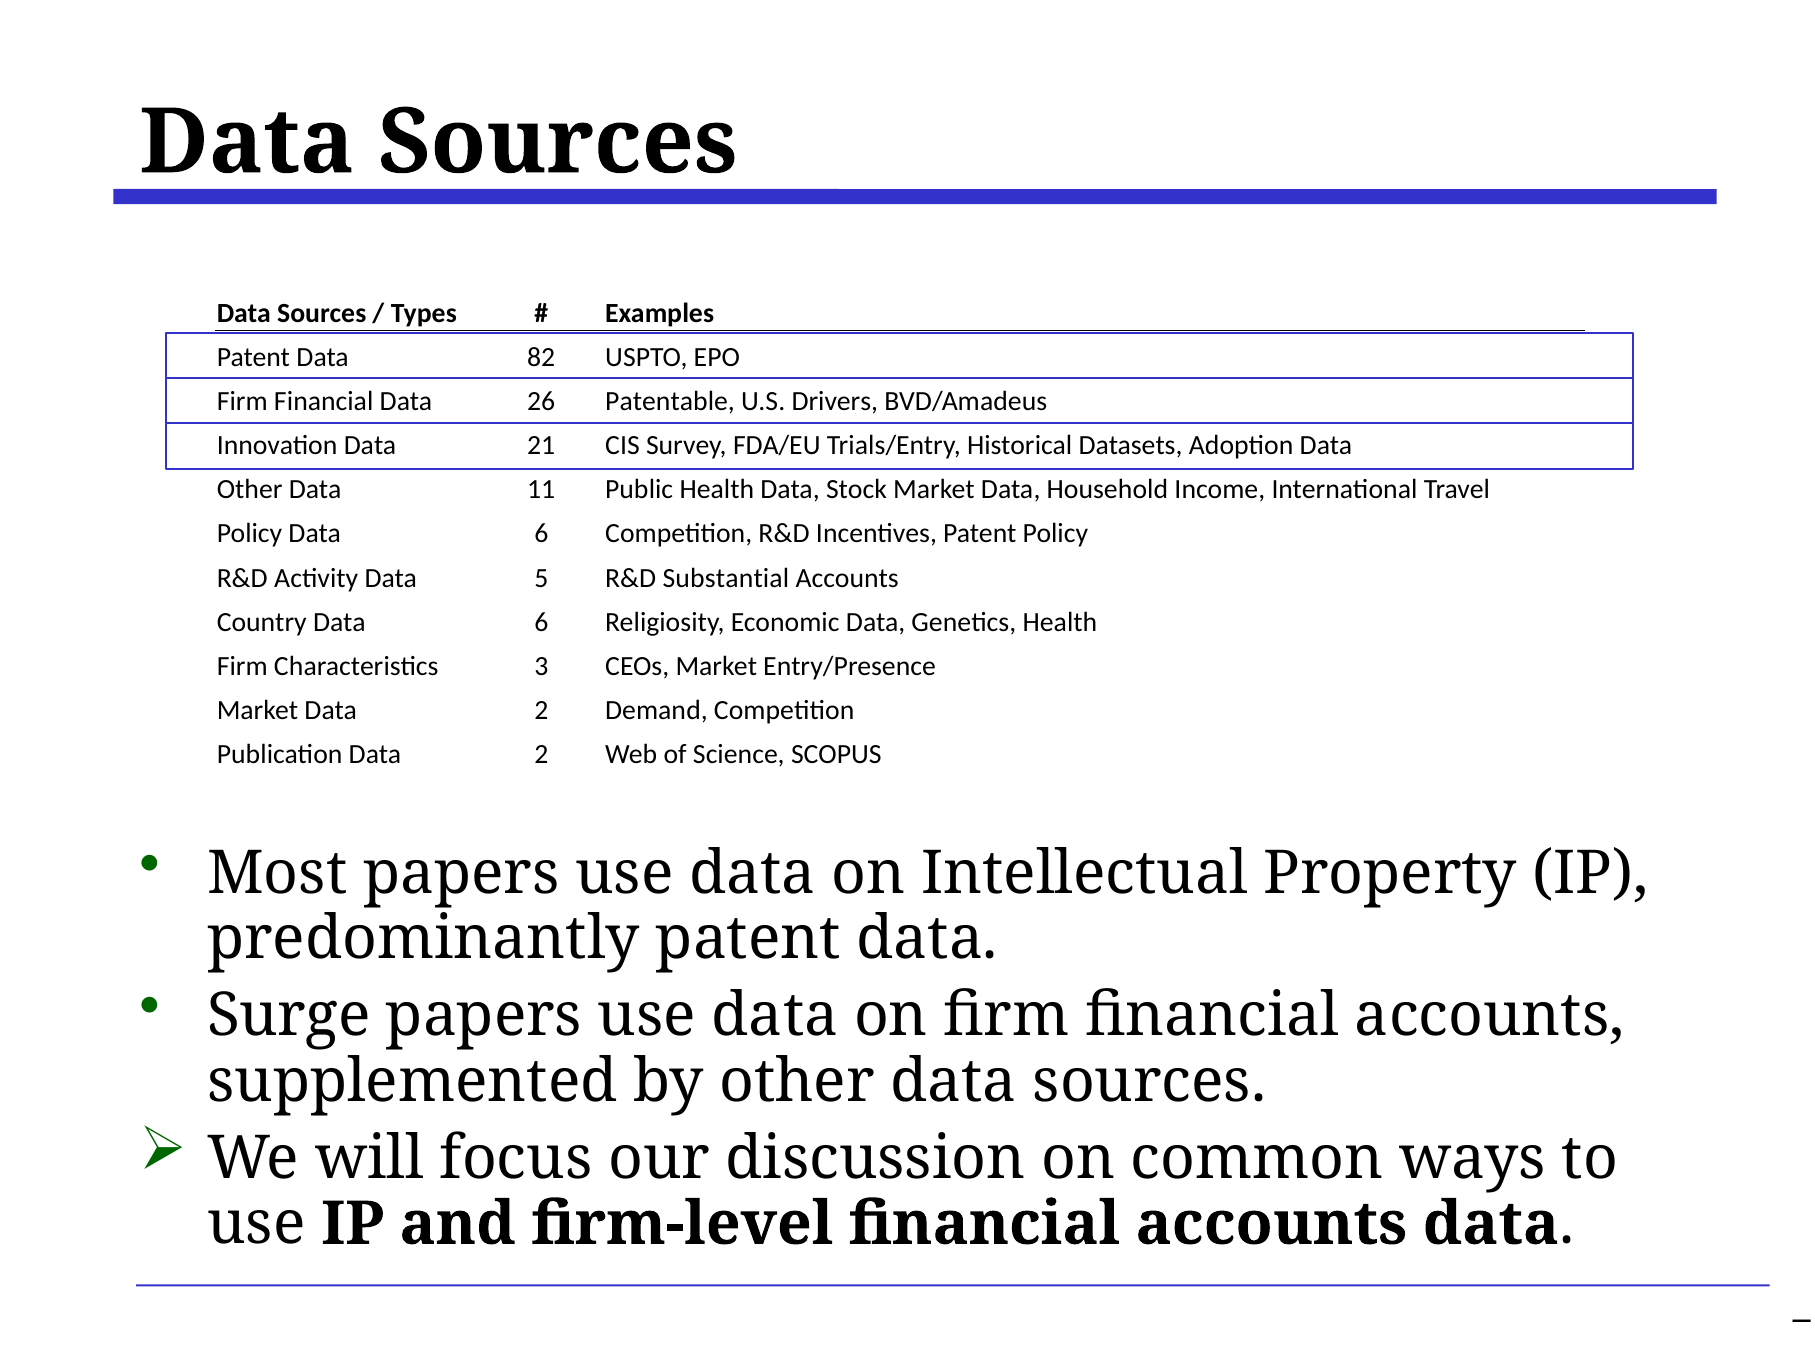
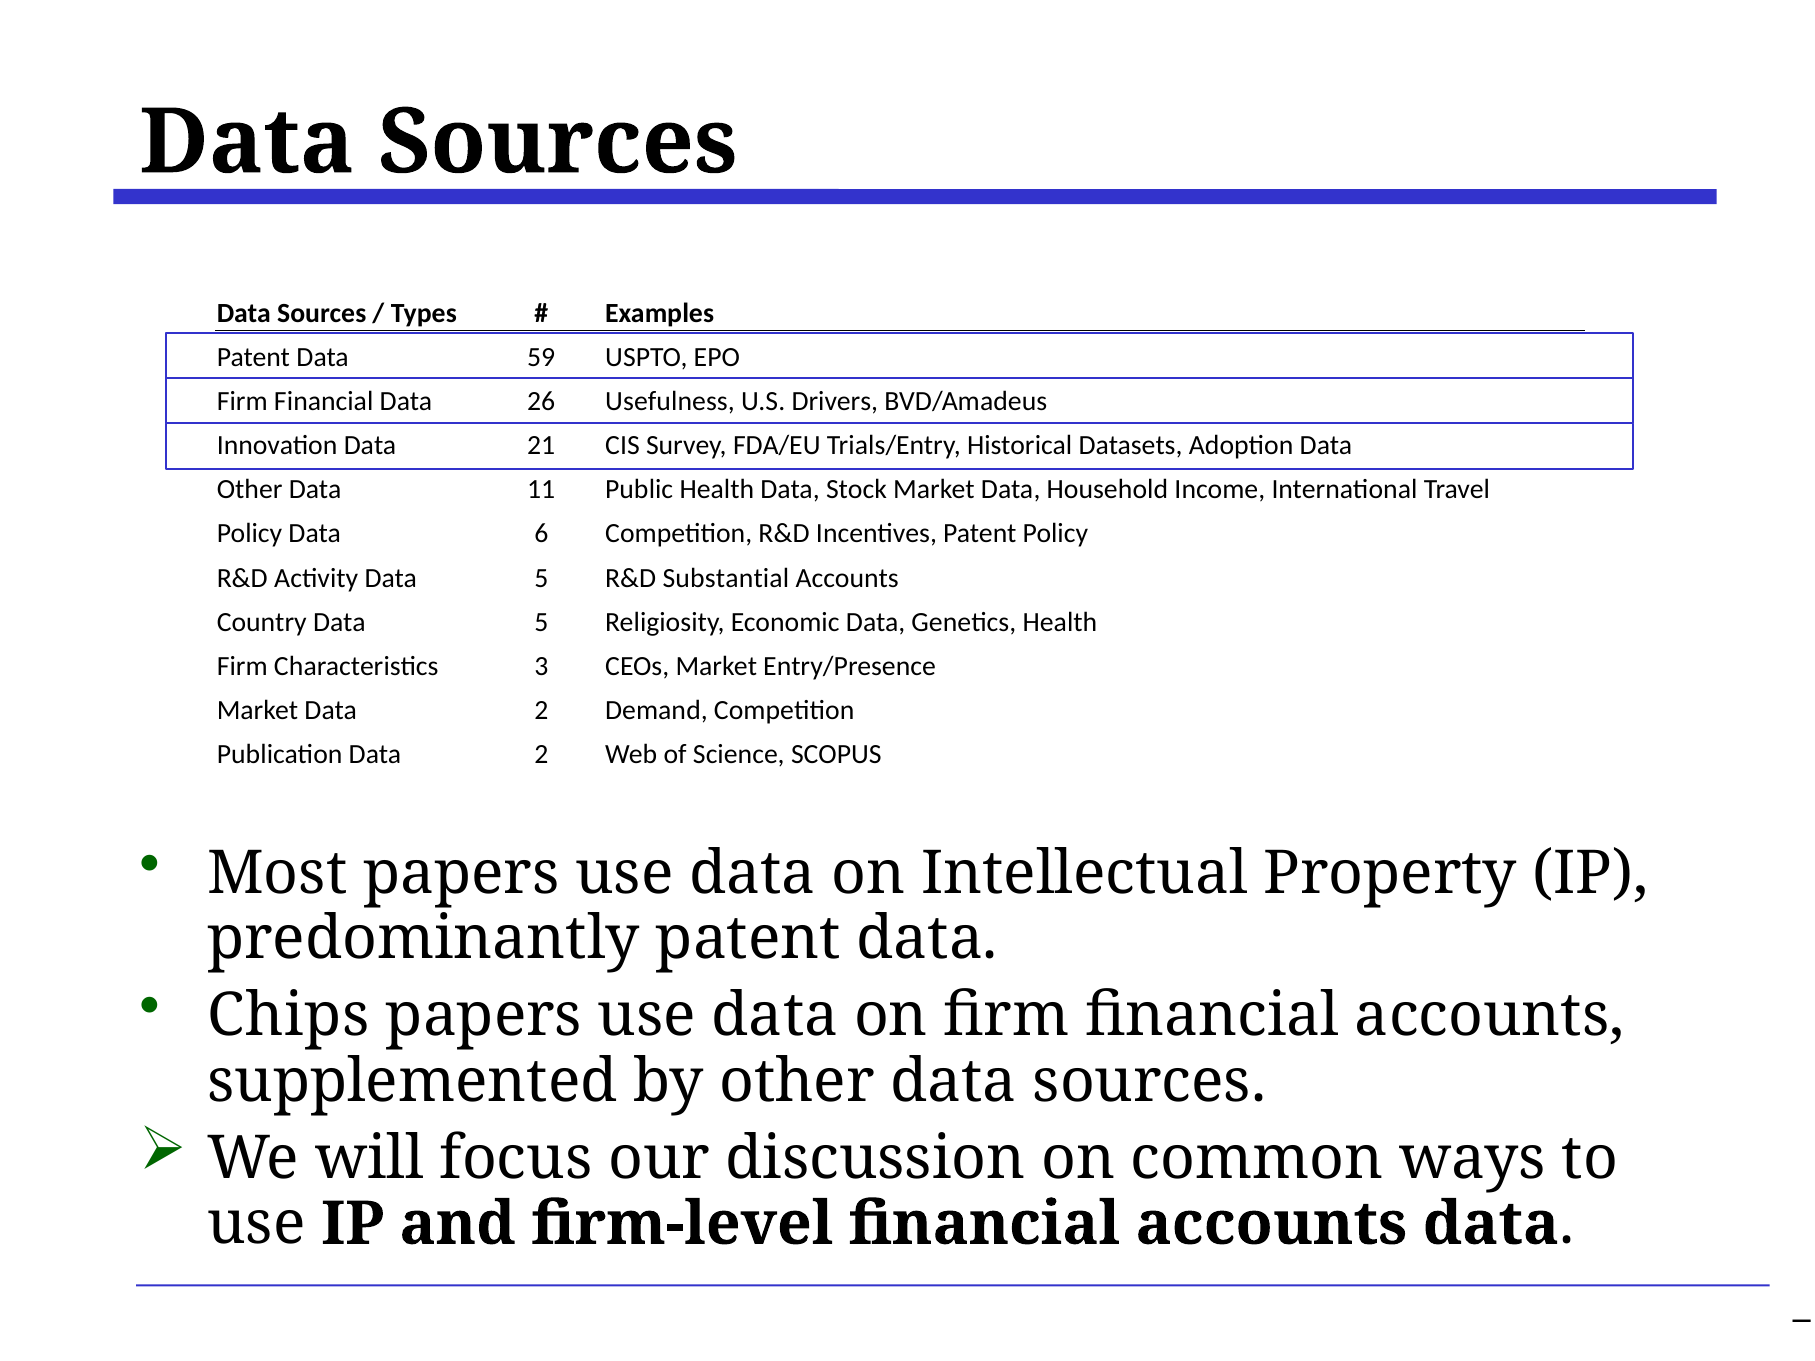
82: 82 -> 59 (541, 358)
Patentable: Patentable -> Usefulness (670, 402)
Country Data 6: 6 -> 5 (541, 622)
Surge: Surge -> Chips (288, 1016)
